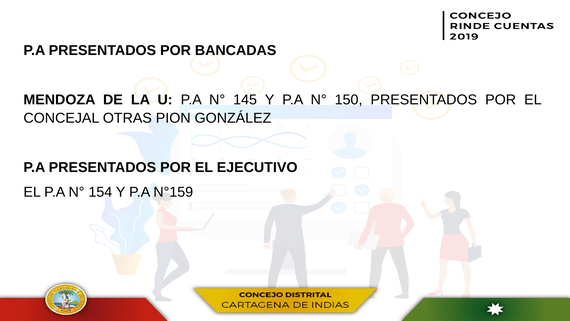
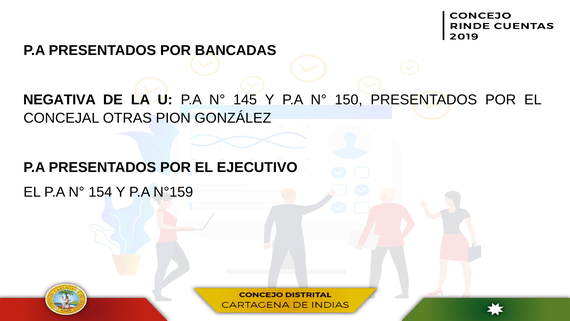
MENDOZA: MENDOZA -> NEGATIVA (59, 100)
